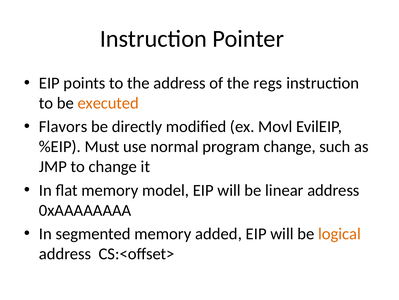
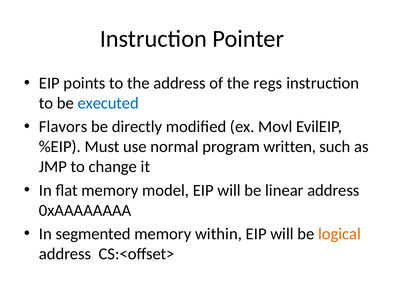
executed colour: orange -> blue (108, 103)
program change: change -> written (290, 146)
added: added -> within (218, 233)
